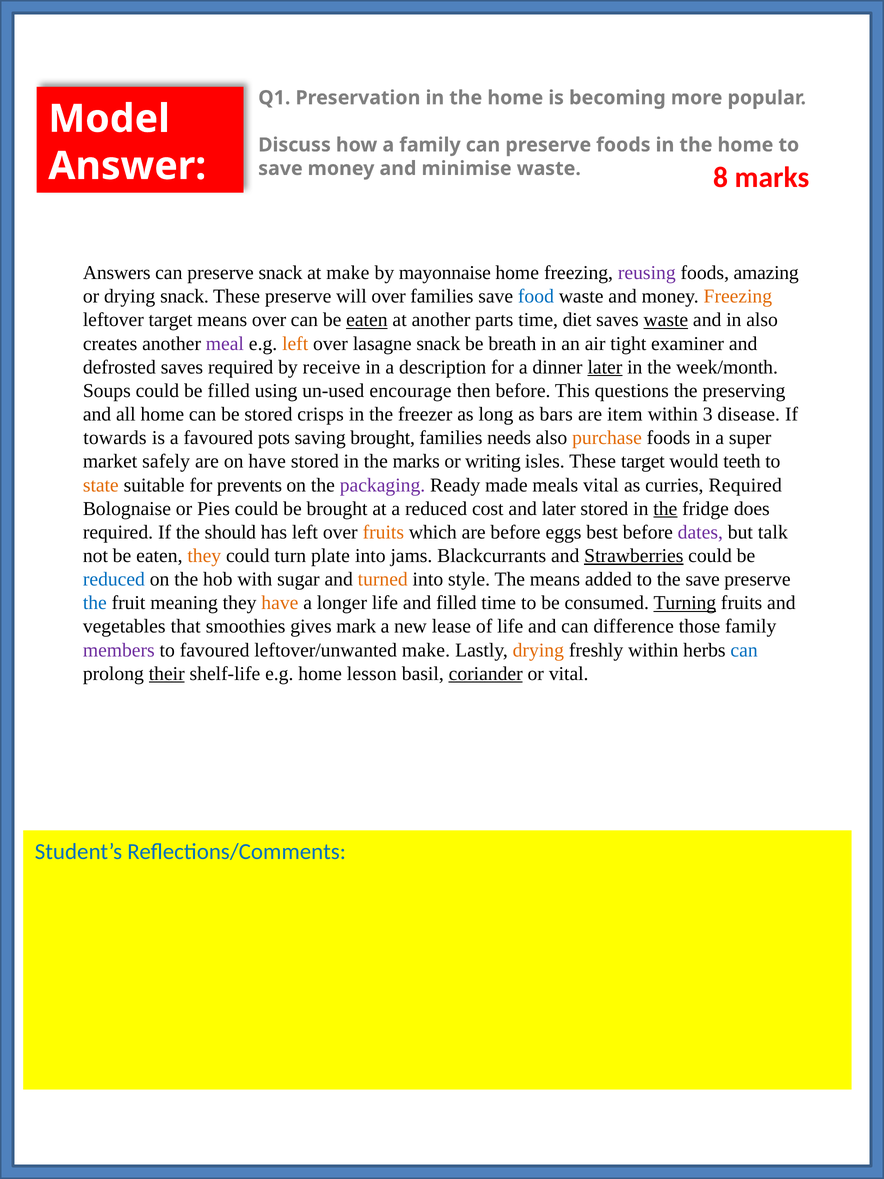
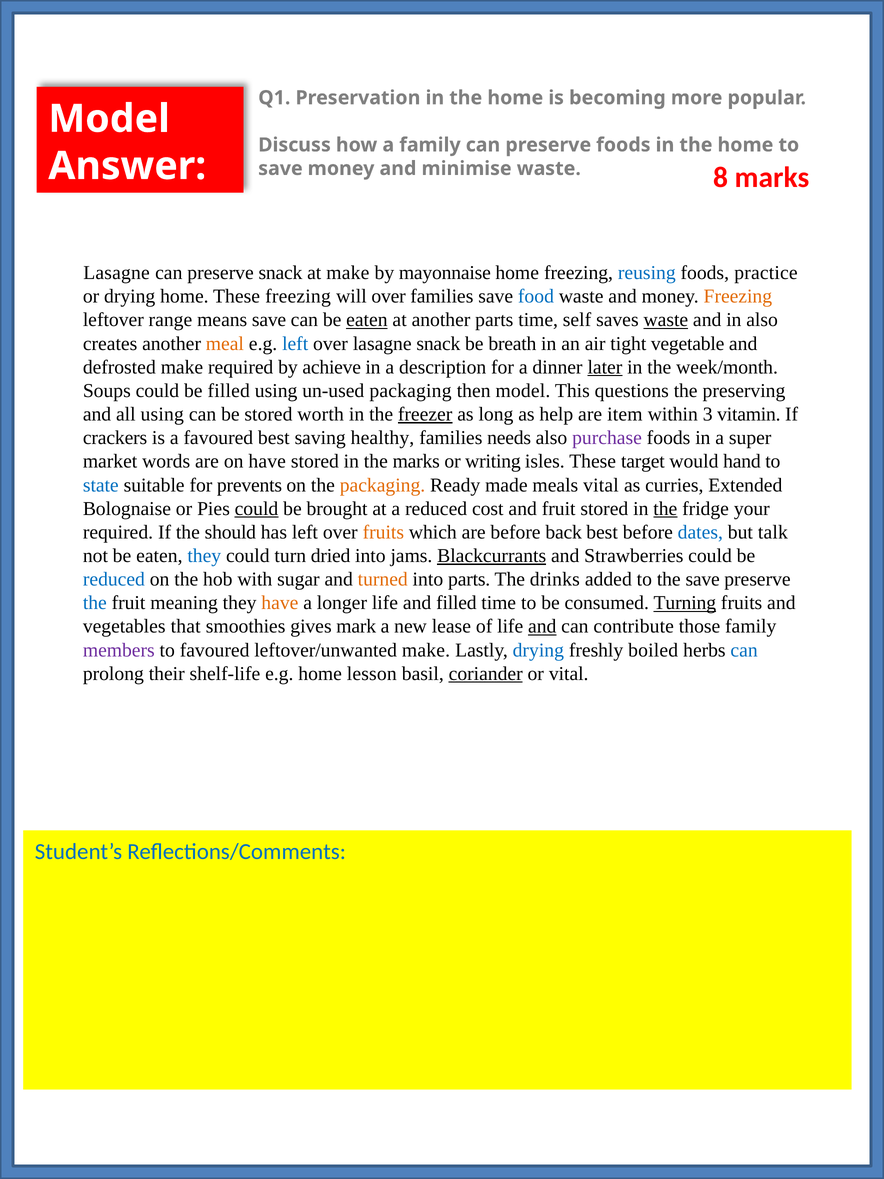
Answers: Answers -> Lasagne (117, 273)
reusing colour: purple -> blue (647, 273)
amazing: amazing -> practice (766, 273)
drying snack: snack -> home (184, 296)
These preserve: preserve -> freezing (298, 296)
leftover target: target -> range (170, 320)
means over: over -> save (269, 320)
diet: diet -> self (577, 320)
meal colour: purple -> orange (225, 343)
left colour: orange -> blue (295, 343)
examiner: examiner -> vegetable (688, 343)
defrosted saves: saves -> make (182, 367)
receive: receive -> achieve (332, 367)
un-used encourage: encourage -> packaging (410, 391)
then before: before -> model (523, 391)
all home: home -> using (162, 414)
crisps: crisps -> worth (321, 414)
freezer underline: none -> present (425, 414)
bars: bars -> help (556, 414)
disease: disease -> vitamin (749, 414)
towards: towards -> crackers (115, 438)
favoured pots: pots -> best (274, 438)
saving brought: brought -> healthy (382, 438)
purchase colour: orange -> purple (607, 438)
safely: safely -> words (166, 461)
teeth: teeth -> hand (742, 461)
state colour: orange -> blue (101, 485)
packaging colour: purple -> orange (383, 485)
curries Required: Required -> Extended (745, 485)
could underline: none -> present (256, 508)
and later: later -> fruit (559, 508)
does: does -> your (752, 508)
eggs: eggs -> back (564, 532)
dates colour: purple -> blue (700, 532)
they colour: orange -> blue (204, 556)
plate: plate -> dried (331, 556)
Blackcurrants underline: none -> present (492, 556)
Strawberries underline: present -> none (634, 556)
into style: style -> parts (469, 579)
The means: means -> drinks (555, 579)
and underline: none -> present (542, 626)
difference: difference -> contribute (634, 626)
drying colour: orange -> blue (538, 650)
freshly within: within -> boiled (653, 650)
their underline: present -> none (167, 673)
